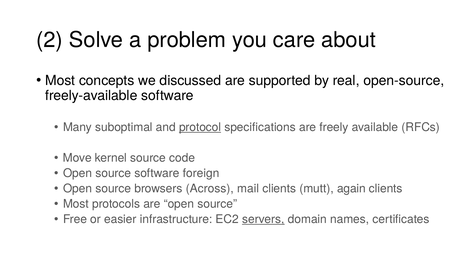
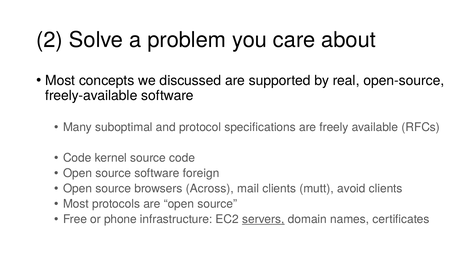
protocol underline: present -> none (200, 127)
Move: Move -> Code (77, 158)
again: again -> avoid (351, 188)
easier: easier -> phone (120, 219)
